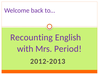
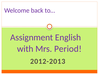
Recounting: Recounting -> Assignment (32, 37)
